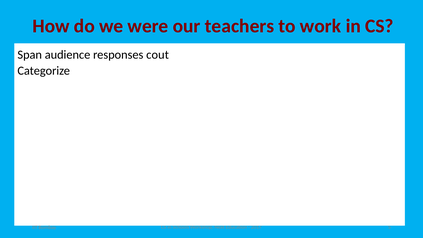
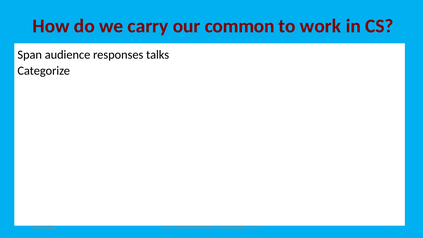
were: were -> carry (148, 26)
teachers: teachers -> common (240, 26)
cout: cout -> talks (158, 55)
